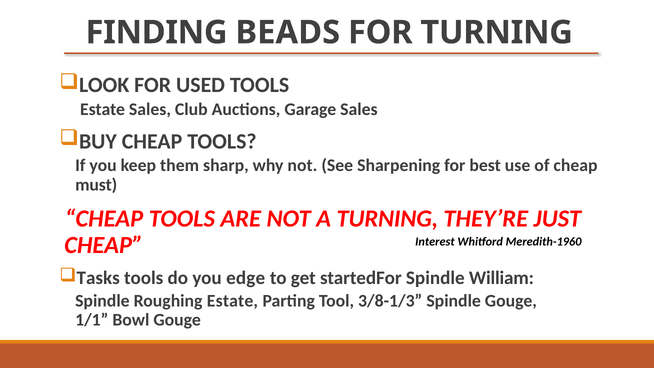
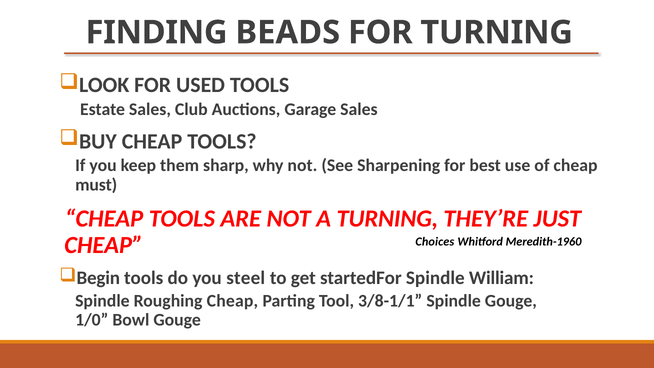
Interest: Interest -> Choices (435, 241)
Tasks: Tasks -> Begin (98, 278)
edge: edge -> steel (246, 278)
Roughing Estate: Estate -> Cheap (232, 301)
3/8-1/3: 3/8-1/3 -> 3/8-1/1 (390, 301)
1/1: 1/1 -> 1/0 (92, 320)
